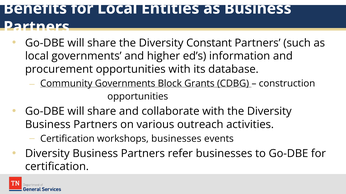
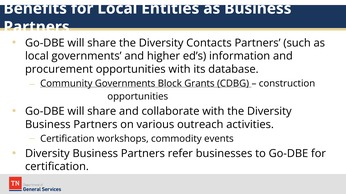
Constant: Constant -> Contacts (209, 43)
workshops businesses: businesses -> commodity (176, 139)
